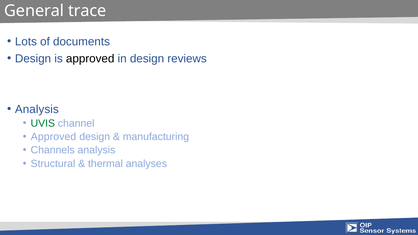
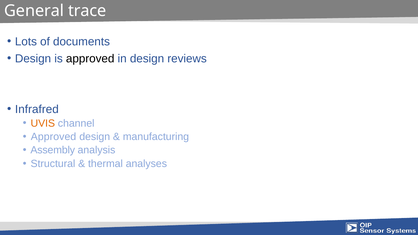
Analysis: Analysis -> Infrafred (37, 109)
UVIS colour: green -> orange (43, 123)
Channels: Channels -> Assembly (53, 150)
